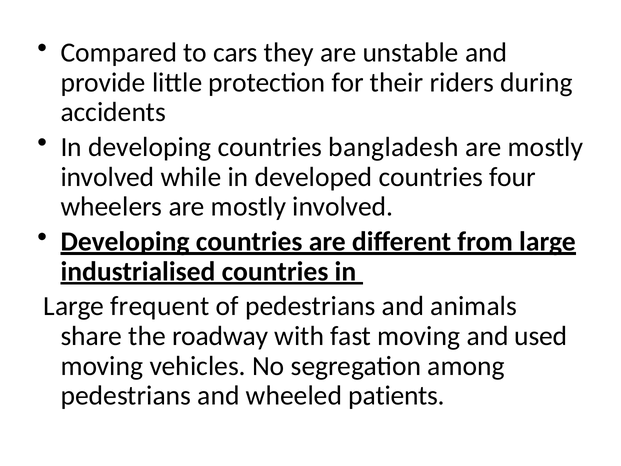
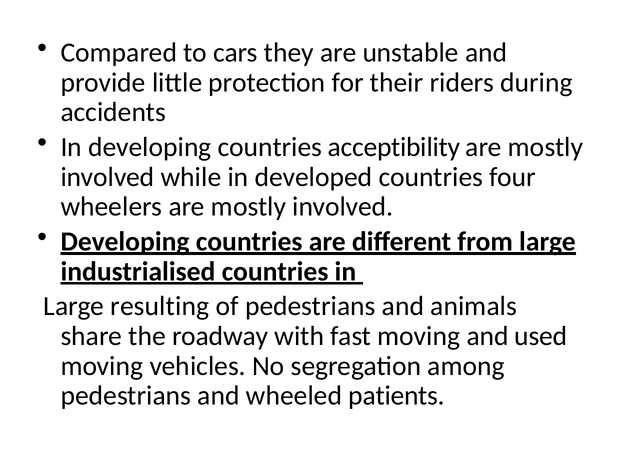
bangladesh: bangladesh -> acceptibility (394, 147)
frequent: frequent -> resulting (160, 306)
